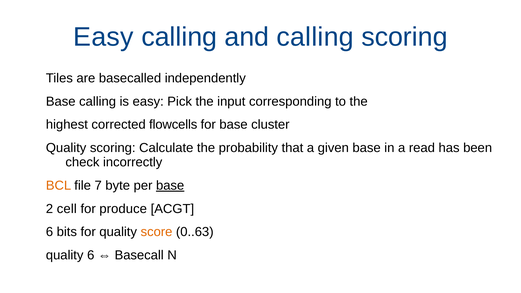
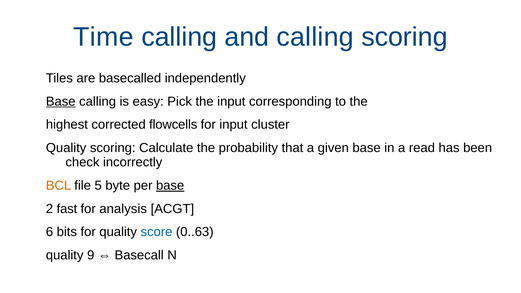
Easy: Easy -> Time (103, 37)
Base underline: none -> present (61, 101)
for base: base -> input (233, 125)
7: 7 -> 5 (98, 186)
cell: cell -> fast (67, 209)
produce: produce -> analysis (123, 209)
score colour: orange -> blue (156, 232)
quality 6: 6 -> 9 (91, 255)
